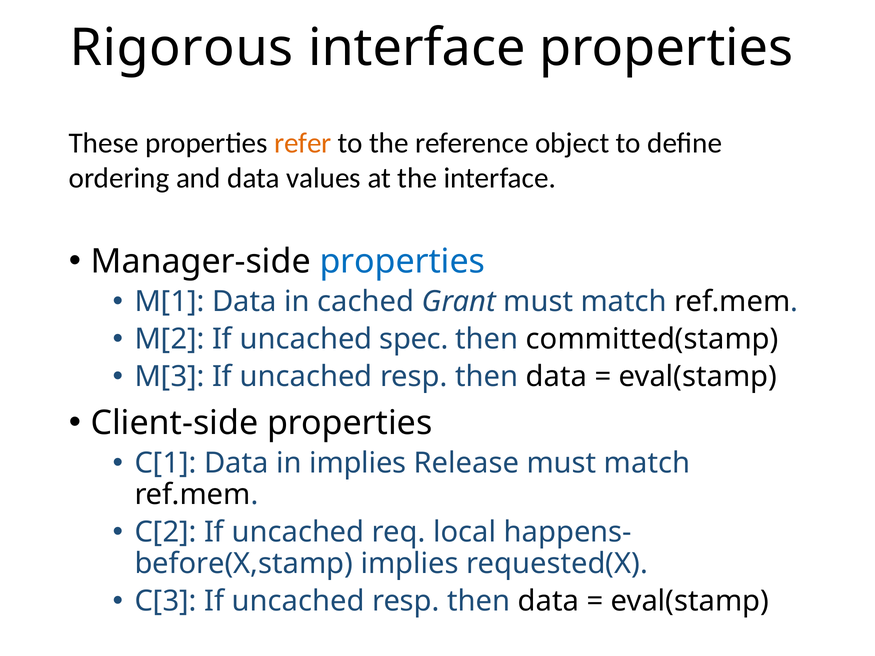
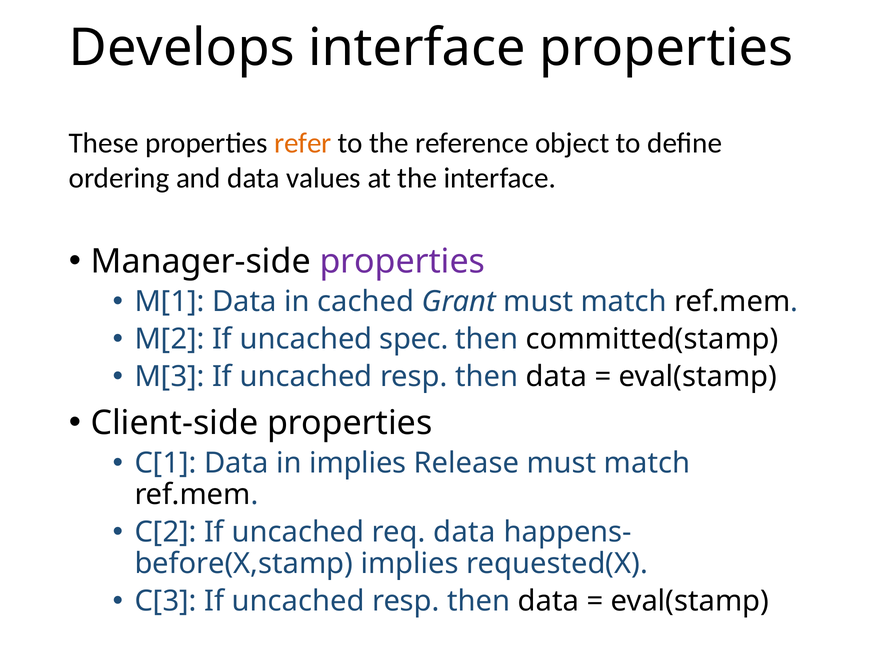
Rigorous: Rigorous -> Develops (182, 48)
properties colour: blue -> purple (402, 262)
req local: local -> data (465, 532)
